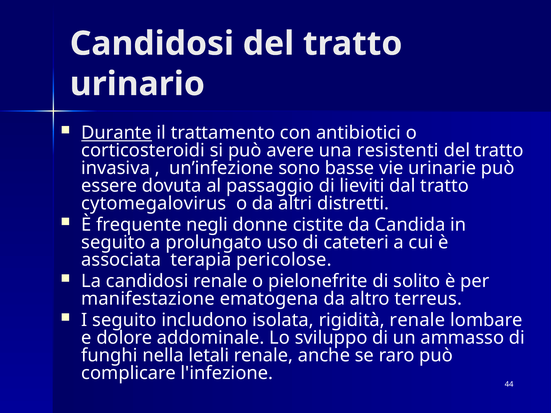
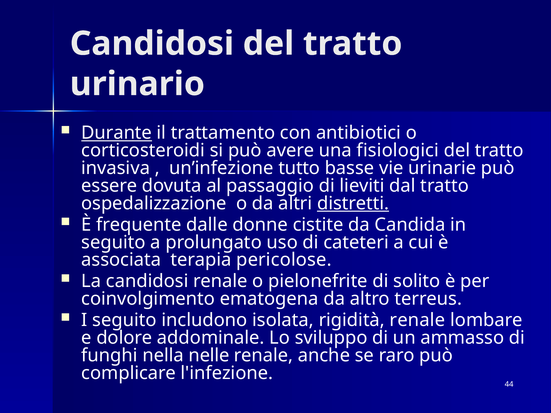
resistenti: resistenti -> fisiologici (398, 151)
sono: sono -> tutto (299, 168)
cytomegalovirus: cytomegalovirus -> ospedalizzazione (154, 203)
distretti underline: none -> present (353, 203)
negli: negli -> dalle (207, 225)
manifestazione: manifestazione -> coinvolgimento (148, 299)
letali: letali -> nelle (209, 356)
